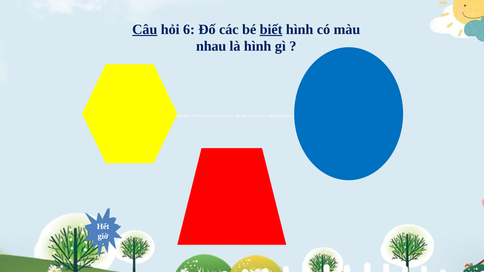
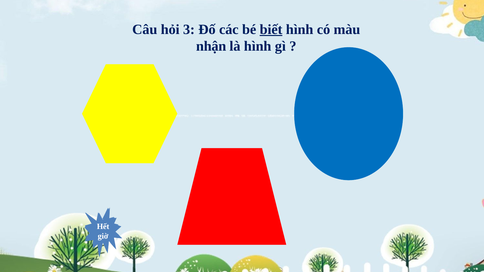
Câu underline: present -> none (145, 29)
6: 6 -> 3 (189, 29)
nhau: nhau -> nhận (211, 46)
